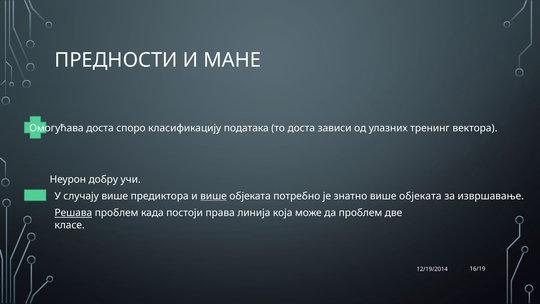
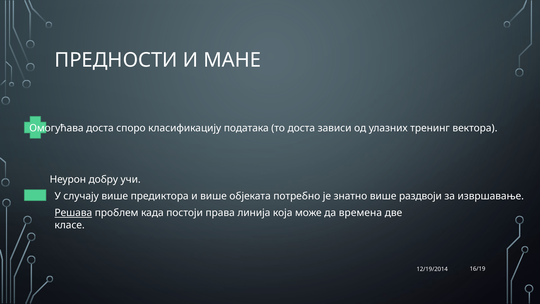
више underline: present -> none (214, 196)
знатно више објеката: објеката -> раздвоји (420, 196)
да проблем: проблем -> времена (360, 213)
